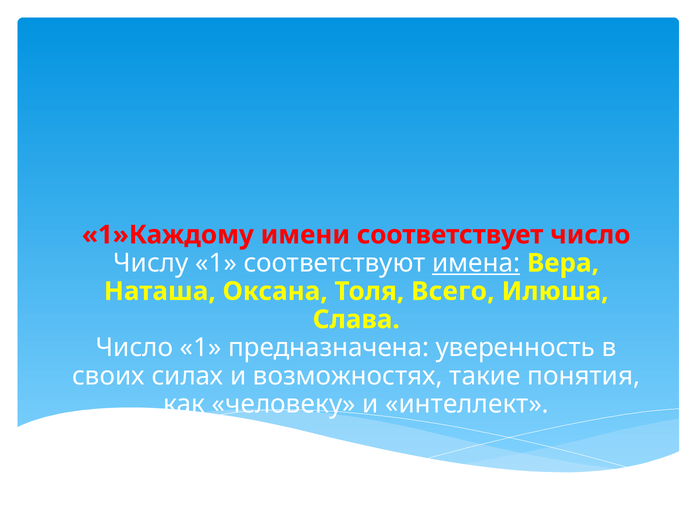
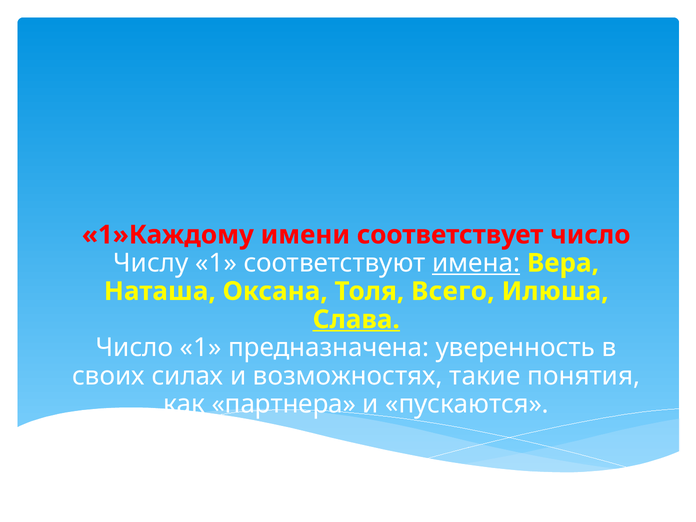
Слава underline: none -> present (356, 320)
человеку: человеку -> партнера (284, 404)
интеллект: интеллект -> пускаются (467, 404)
